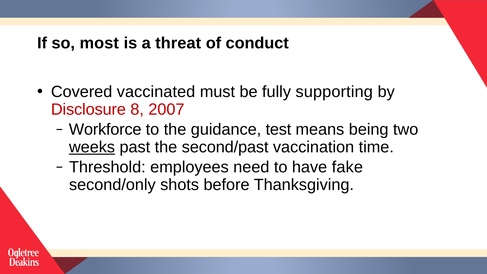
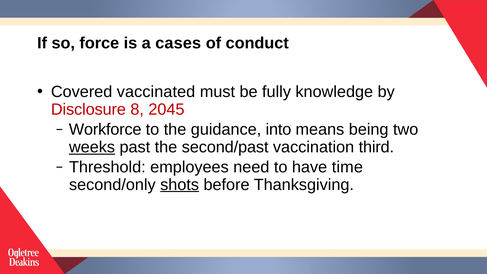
most: most -> force (99, 43)
threat: threat -> cases (178, 43)
supporting: supporting -> knowledge (334, 92)
2007: 2007 -> 2045 (166, 109)
test: test -> into (278, 129)
time: time -> third (376, 147)
fake: fake -> time (347, 167)
shots underline: none -> present (180, 185)
